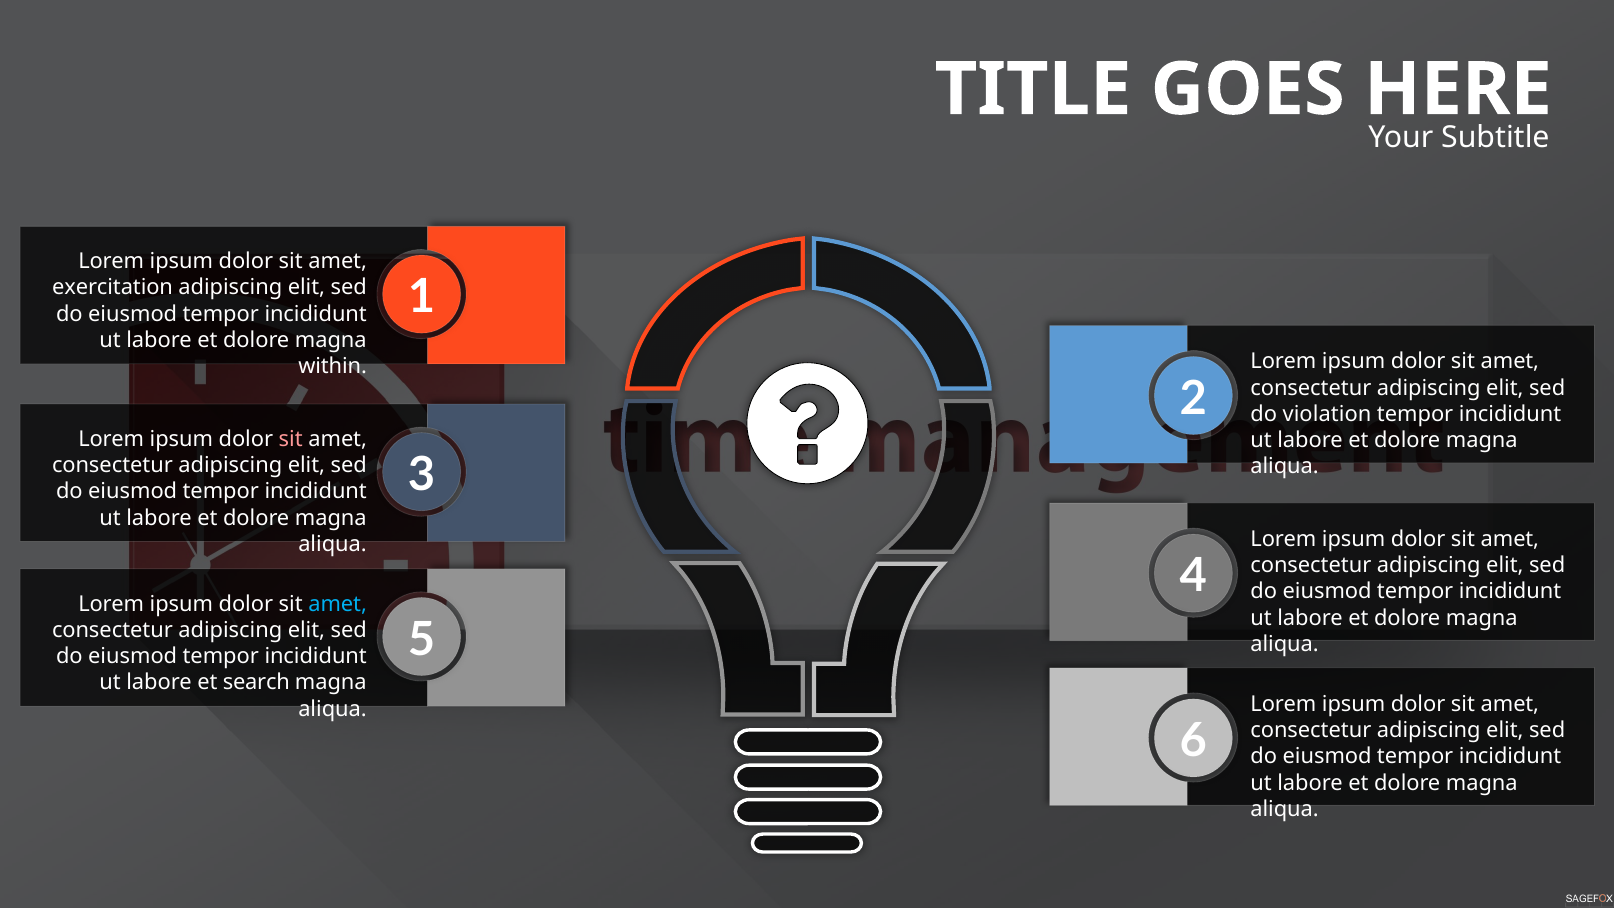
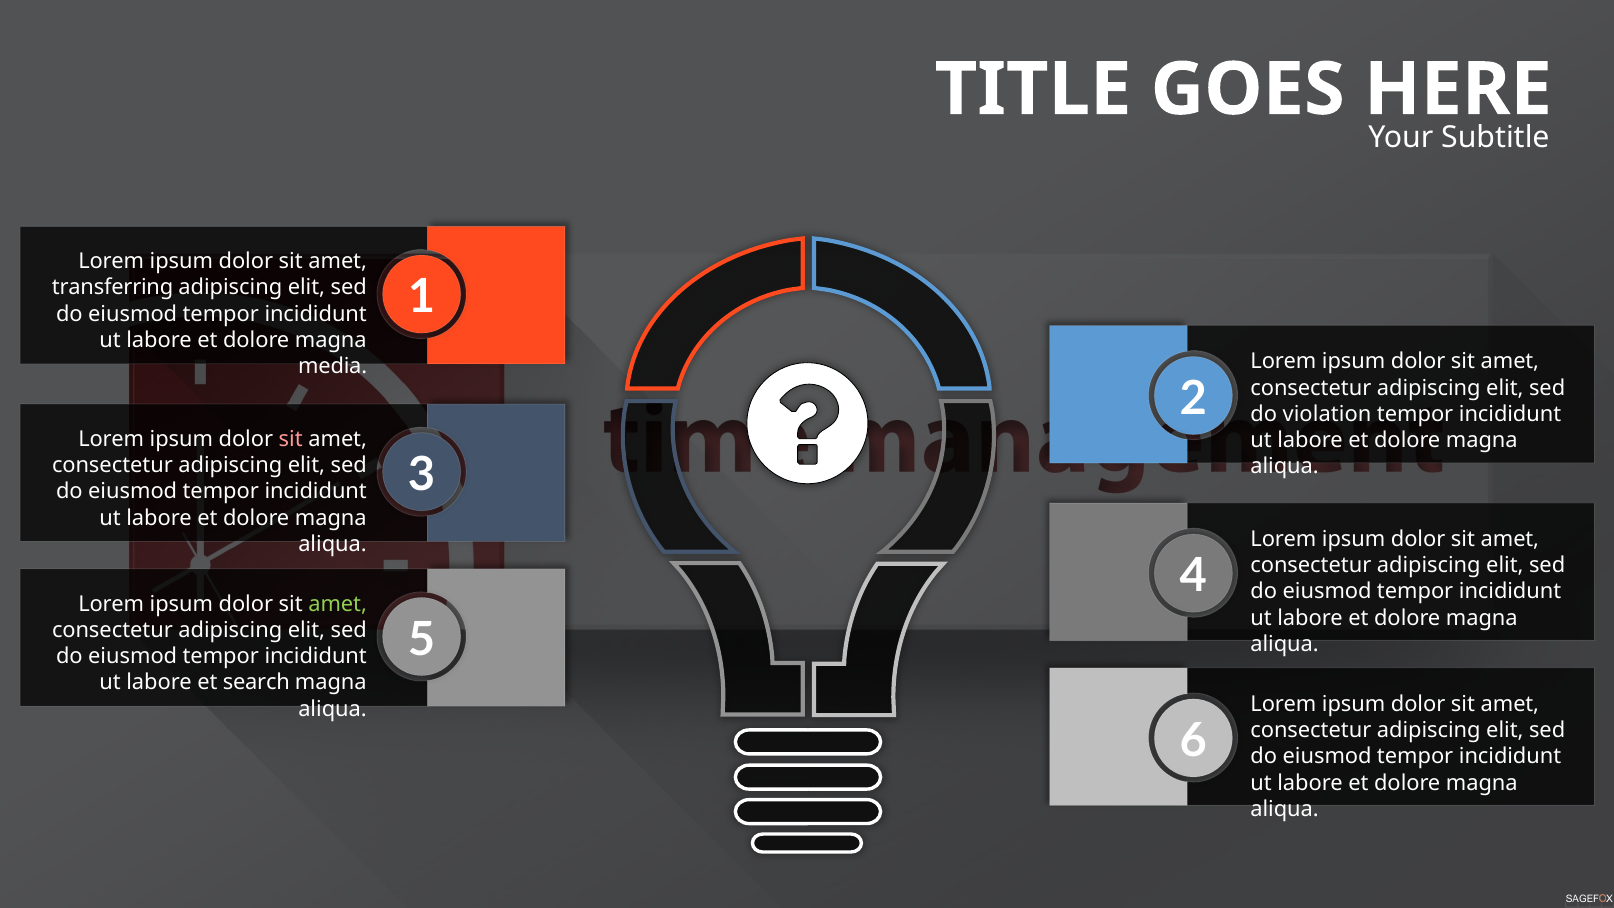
exercitation: exercitation -> transferring (113, 288)
within: within -> media (333, 366)
amet colour: light blue -> light green (338, 604)
